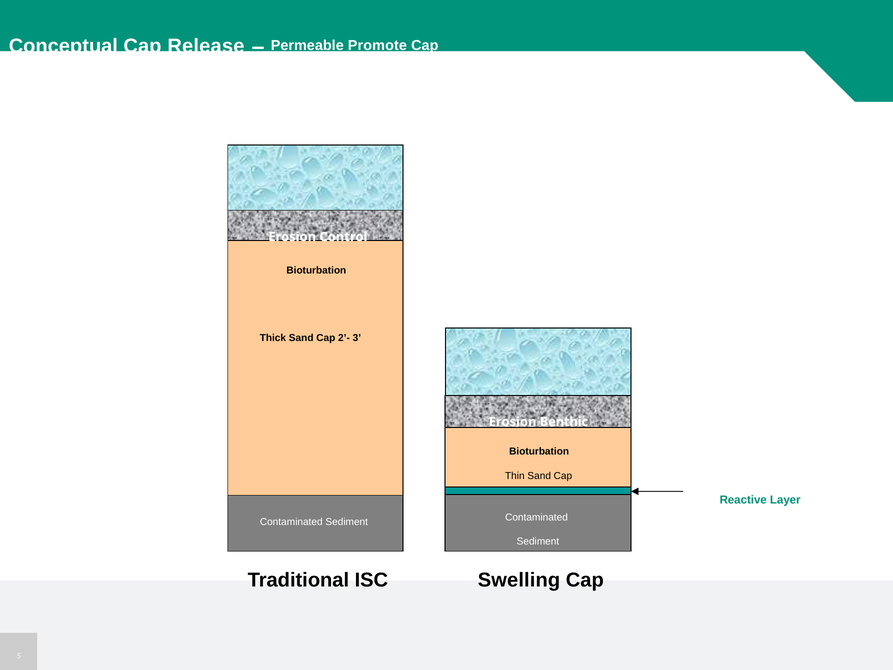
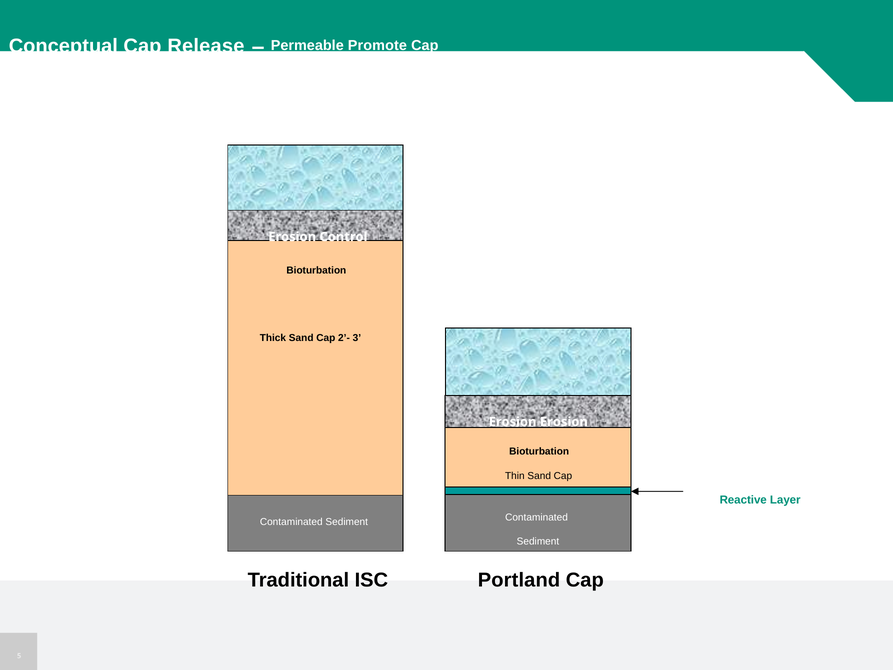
Erosion Benthic: Benthic -> Erosion (564, 422)
Swelling: Swelling -> Portland (519, 580)
